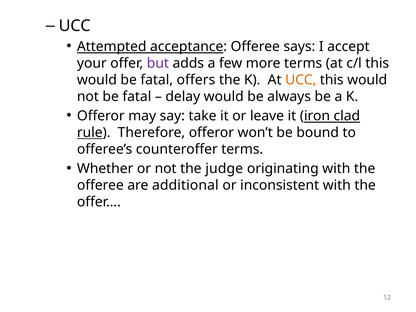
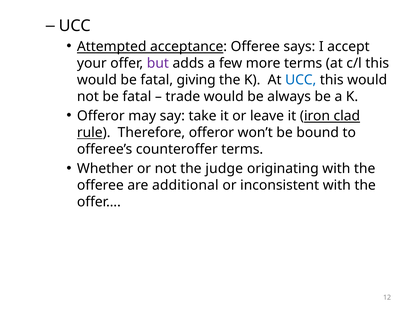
offers: offers -> giving (196, 80)
UCC colour: orange -> blue (301, 80)
delay: delay -> trade (183, 96)
